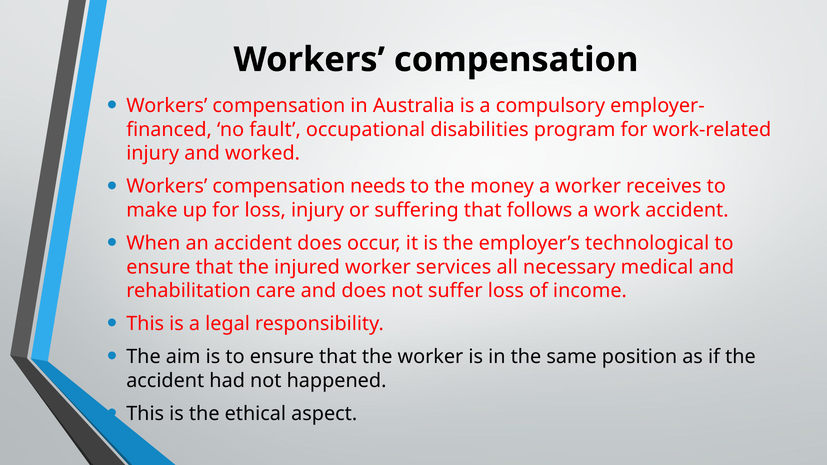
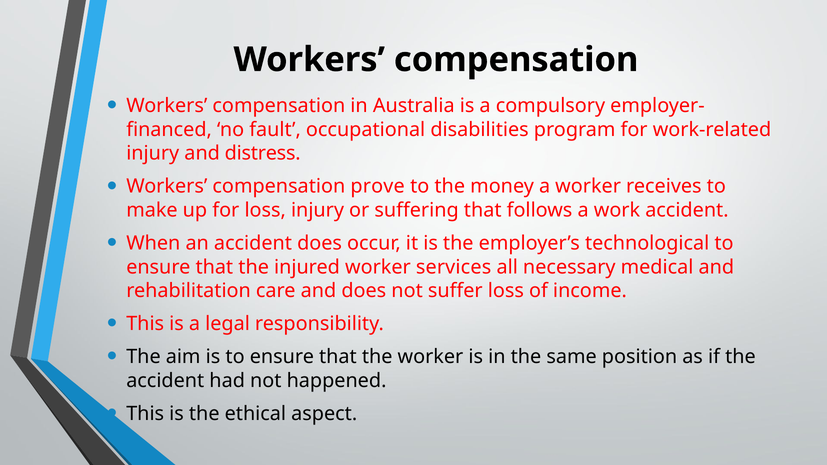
worked: worked -> distress (263, 153)
needs: needs -> prove (378, 187)
